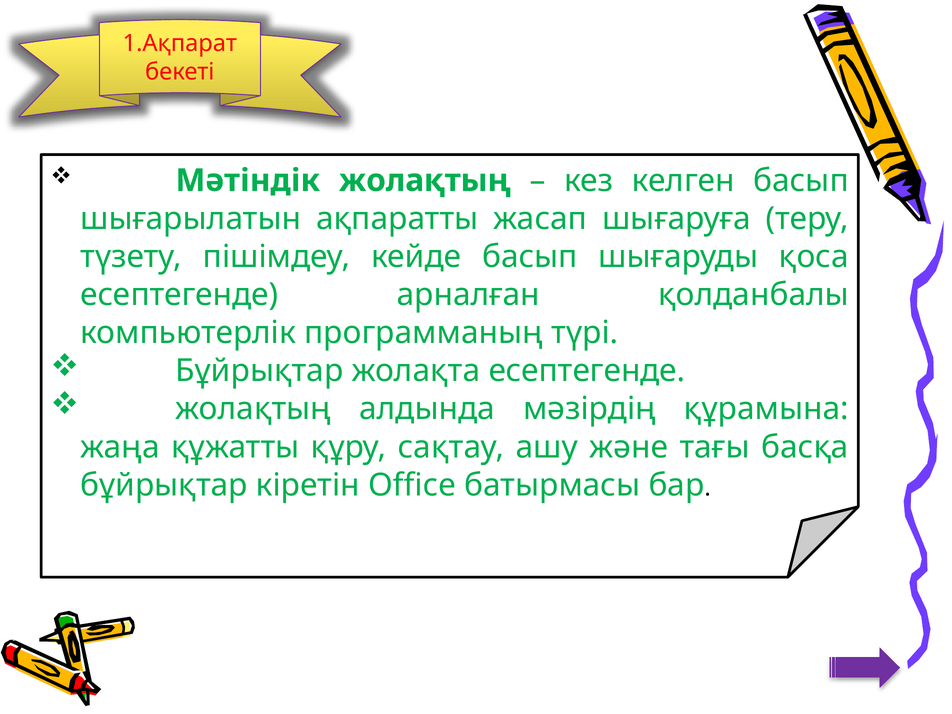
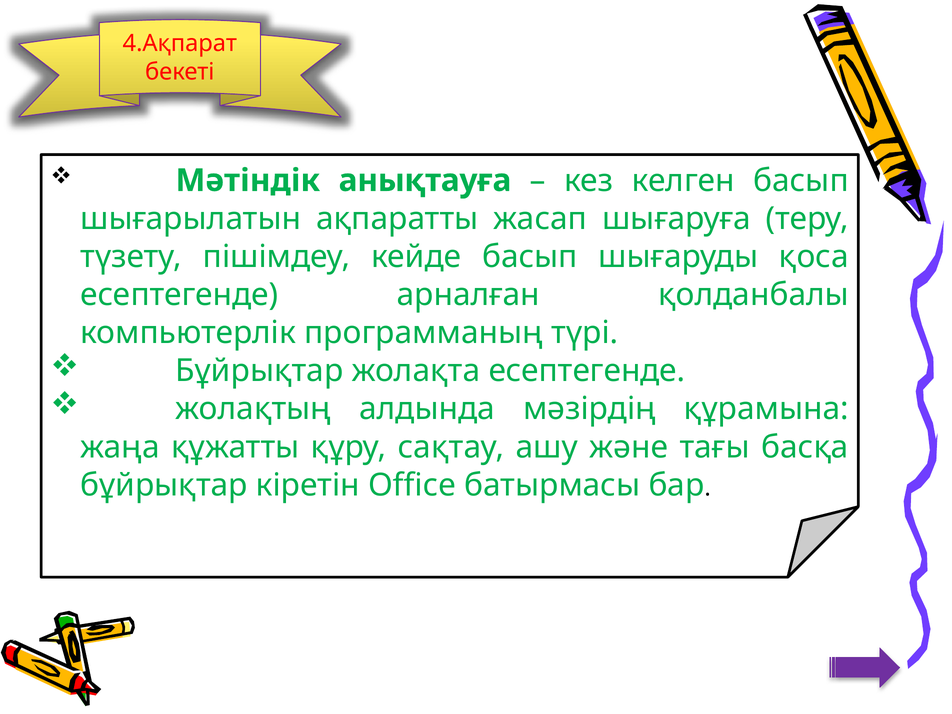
1.Ақпарат: 1.Ақпарат -> 4.Ақпарат (180, 43)
Мәтіндік жолақтың: жолақтың -> анықтауға (425, 181)
